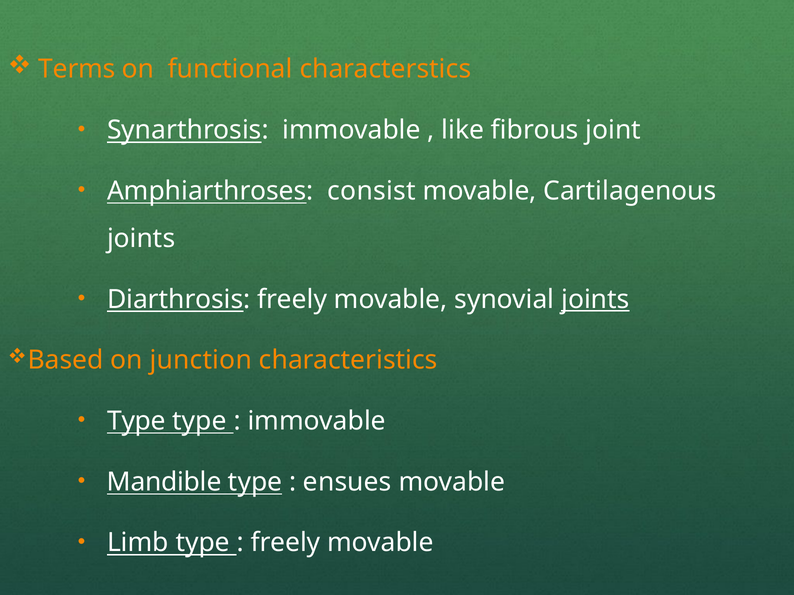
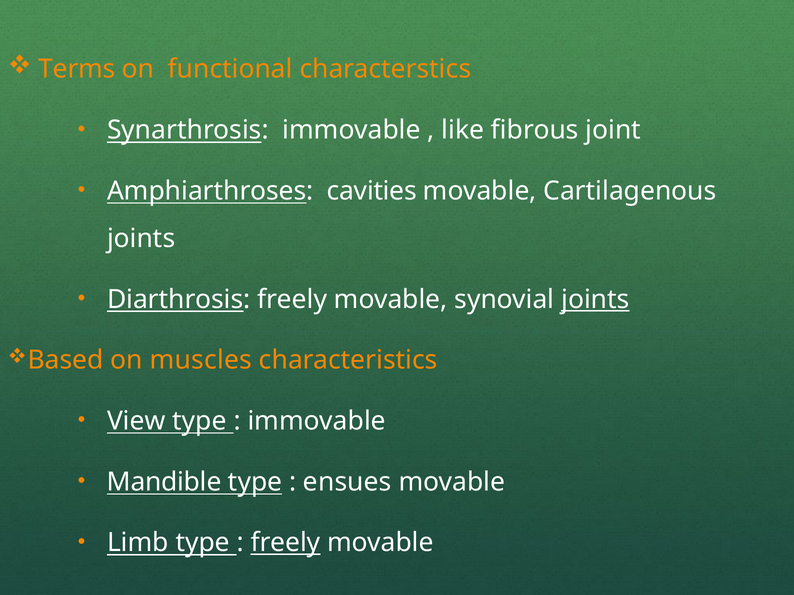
consist: consist -> cavities (372, 191)
junction: junction -> muscles (201, 361)
Type: Type -> View (136, 421)
freely underline: none -> present (286, 543)
